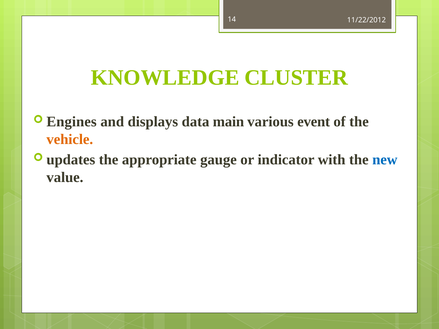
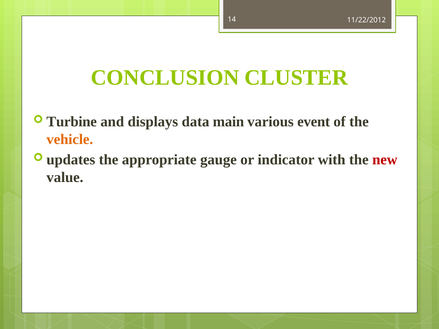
KNOWLEDGE: KNOWLEDGE -> CONCLUSION (165, 78)
Engines: Engines -> Turbine (72, 122)
new colour: blue -> red (385, 160)
